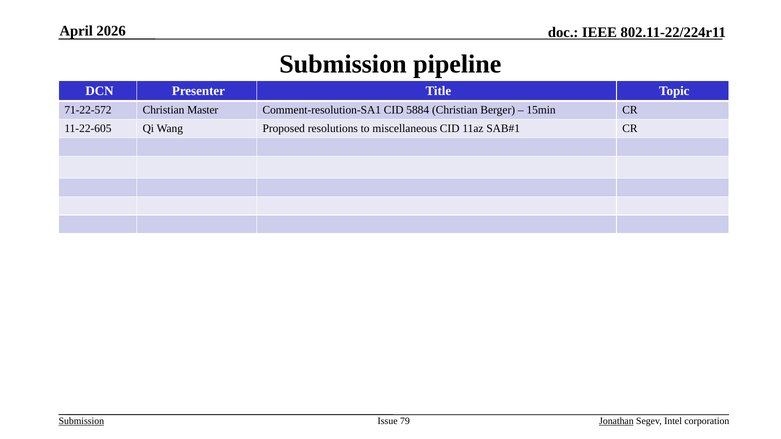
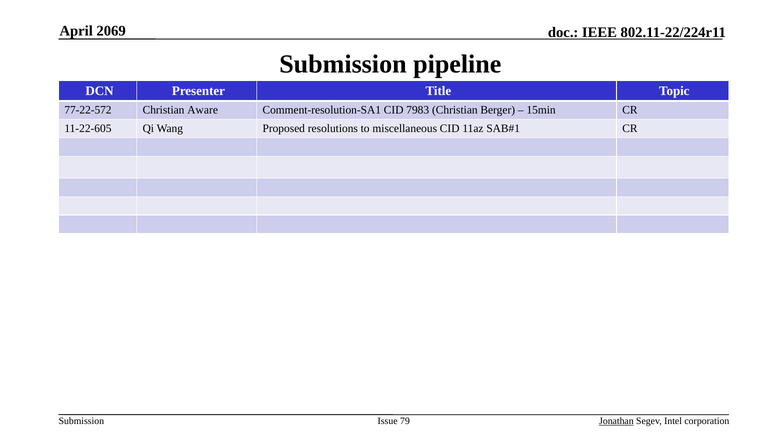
2026: 2026 -> 2069 (111, 31)
71-22-572: 71-22-572 -> 77-22-572 (88, 110)
Master: Master -> Aware (203, 110)
5884: 5884 -> 7983 (418, 110)
Submission underline: present -> none (81, 421)
